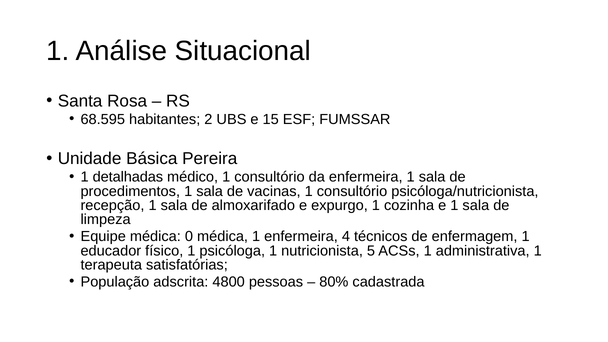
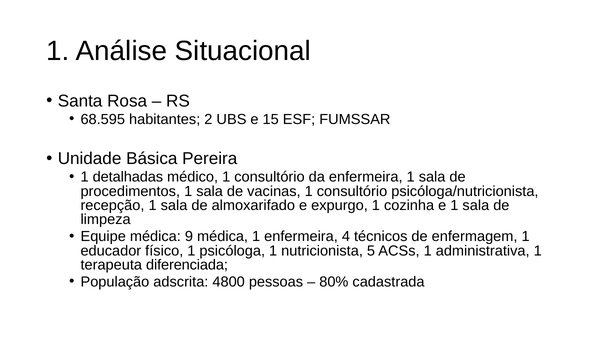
0: 0 -> 9 (189, 237)
satisfatórias: satisfatórias -> diferenciada (187, 265)
